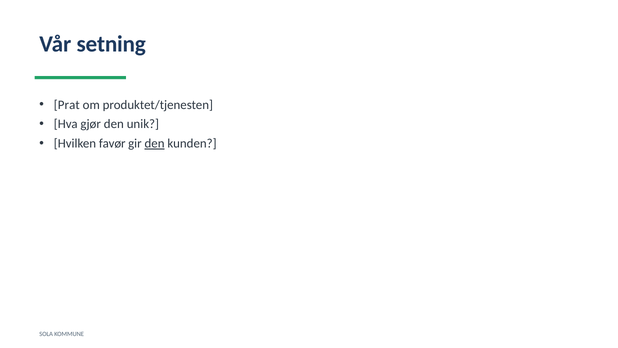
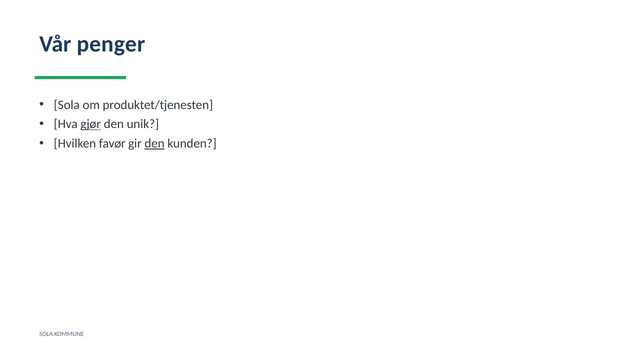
setning: setning -> penger (111, 44)
Prat: Prat -> Sola (67, 105)
gjør underline: none -> present (91, 124)
